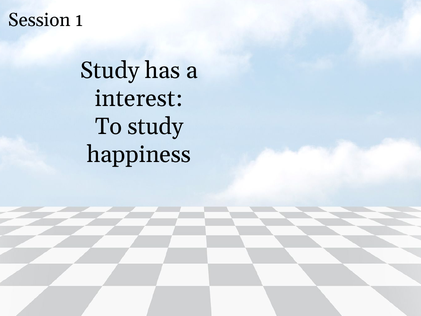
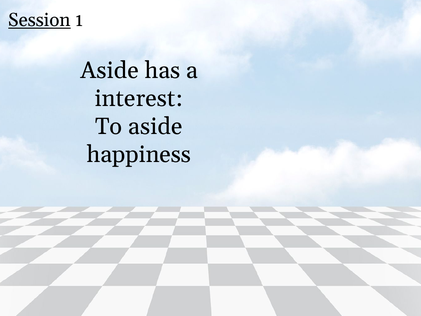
Session underline: none -> present (39, 20)
Study: Study -> Aside (110, 70)
To study: study -> aside (155, 126)
